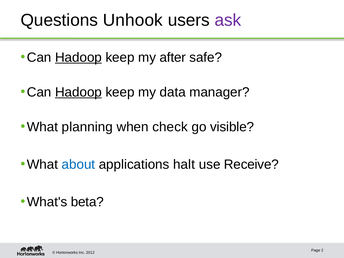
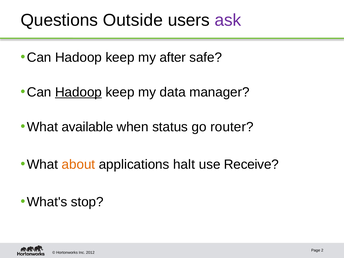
Unhook: Unhook -> Outside (133, 20)
Hadoop underline: present -> none (78, 57)
planning: planning -> available (87, 127)
check: check -> status (170, 127)
visible: visible -> router (232, 127)
about colour: blue -> orange (78, 164)
beta: beta -> stop (87, 202)
